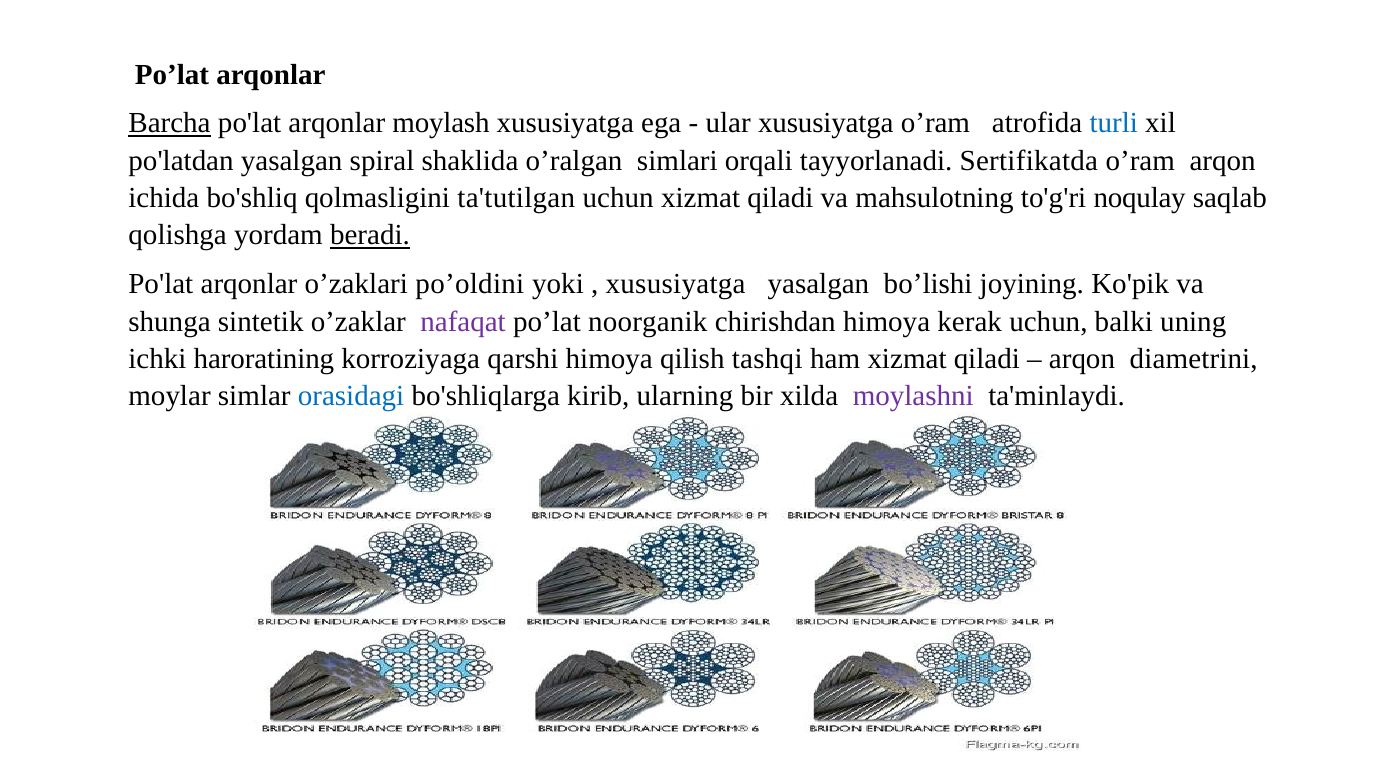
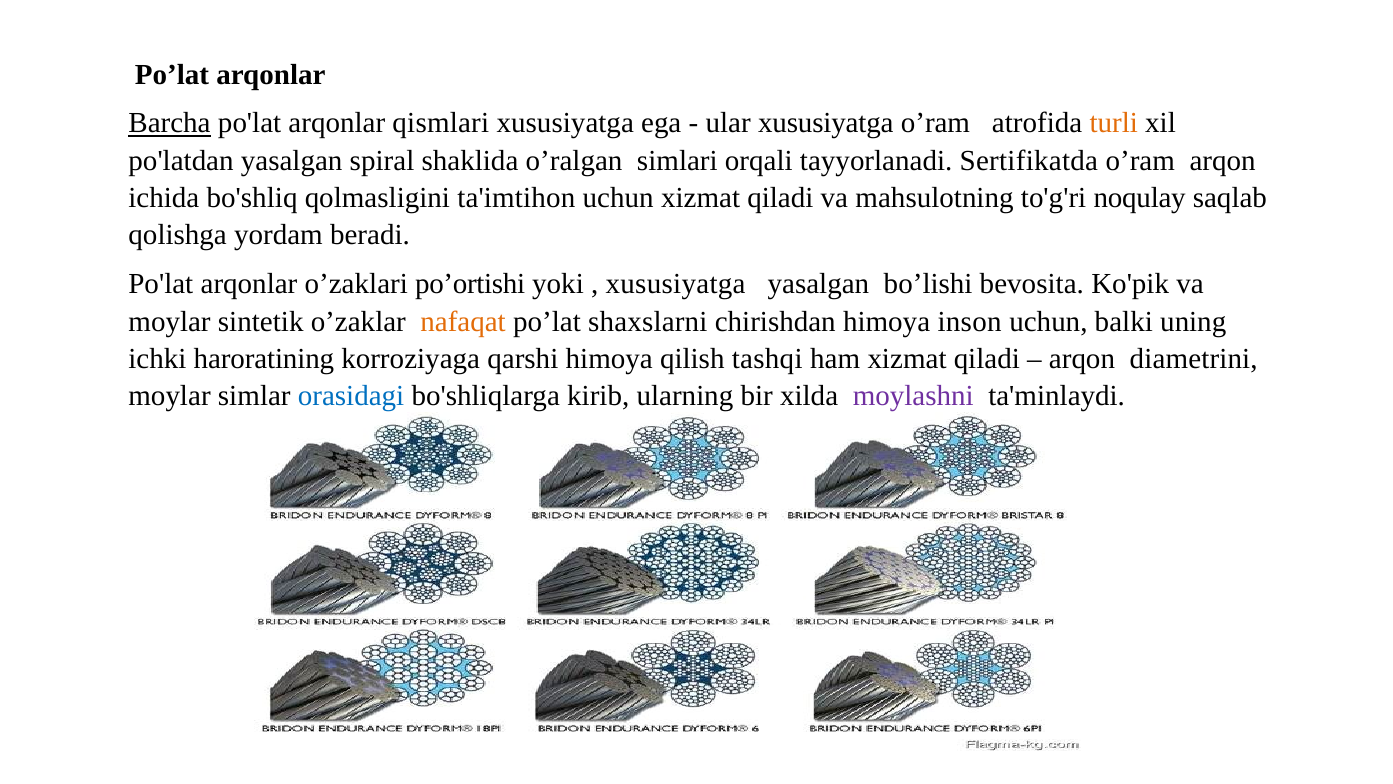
moylash: moylash -> qismlari (441, 123)
turli colour: blue -> orange (1114, 123)
ta'tutilgan: ta'tutilgan -> ta'imtihon (516, 198)
beradi underline: present -> none (370, 235)
po’oldini: po’oldini -> po’ortishi (470, 284)
joyining: joyining -> bevosita (1032, 284)
shunga: shunga -> moylar (170, 321)
nafaqat colour: purple -> orange (463, 321)
noorganik: noorganik -> shaxslarni (648, 321)
kerak: kerak -> inson (970, 321)
